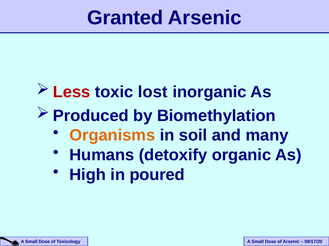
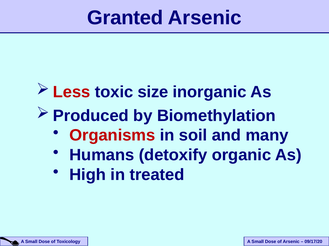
lost: lost -> size (153, 92)
Organisms colour: orange -> red (112, 136)
poured: poured -> treated (157, 175)
